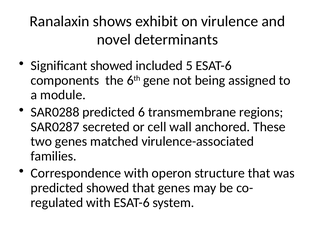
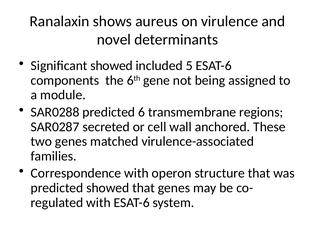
exhibit: exhibit -> aureus (157, 21)
